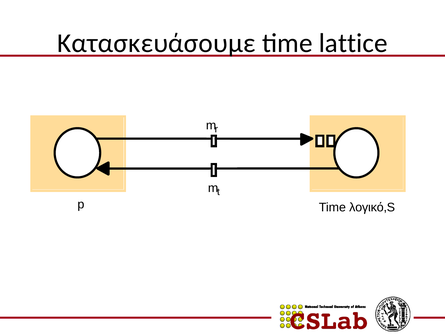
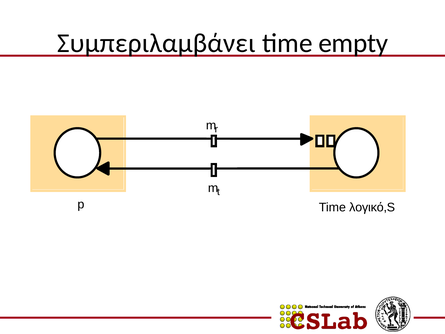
Κατασκευάσουμε: Κατασκευάσουμε -> Συμπεριλαμβάνει (156, 43)
lattice: lattice -> empty (353, 43)
